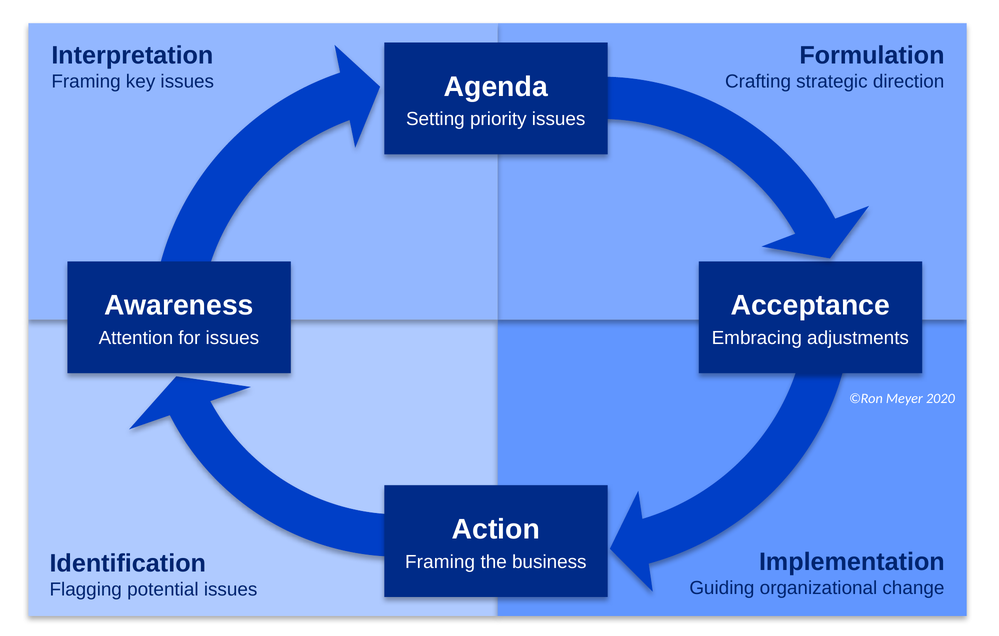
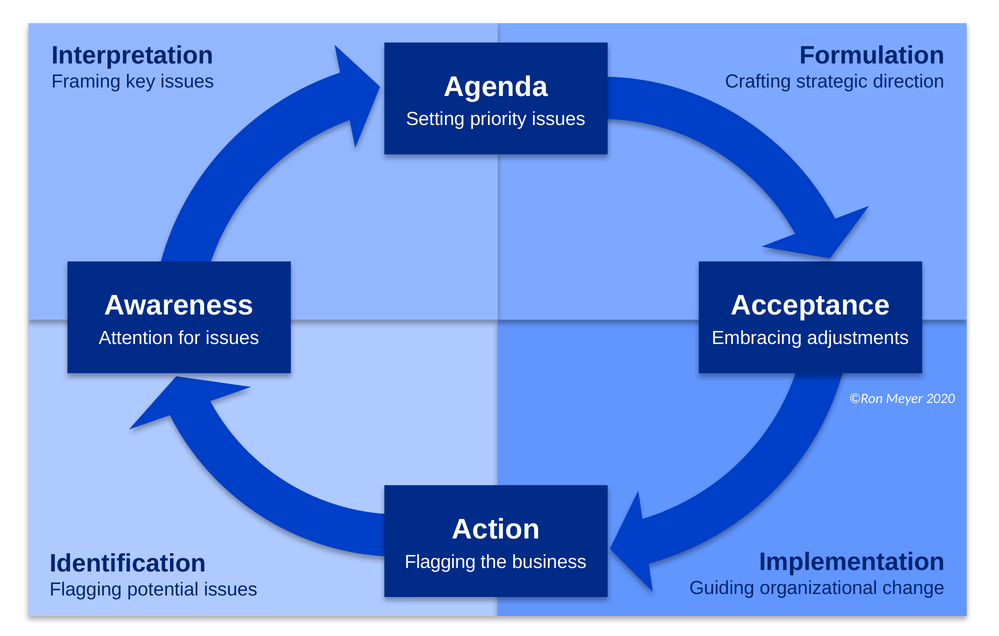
Framing: Framing -> Flagging (440, 562)
